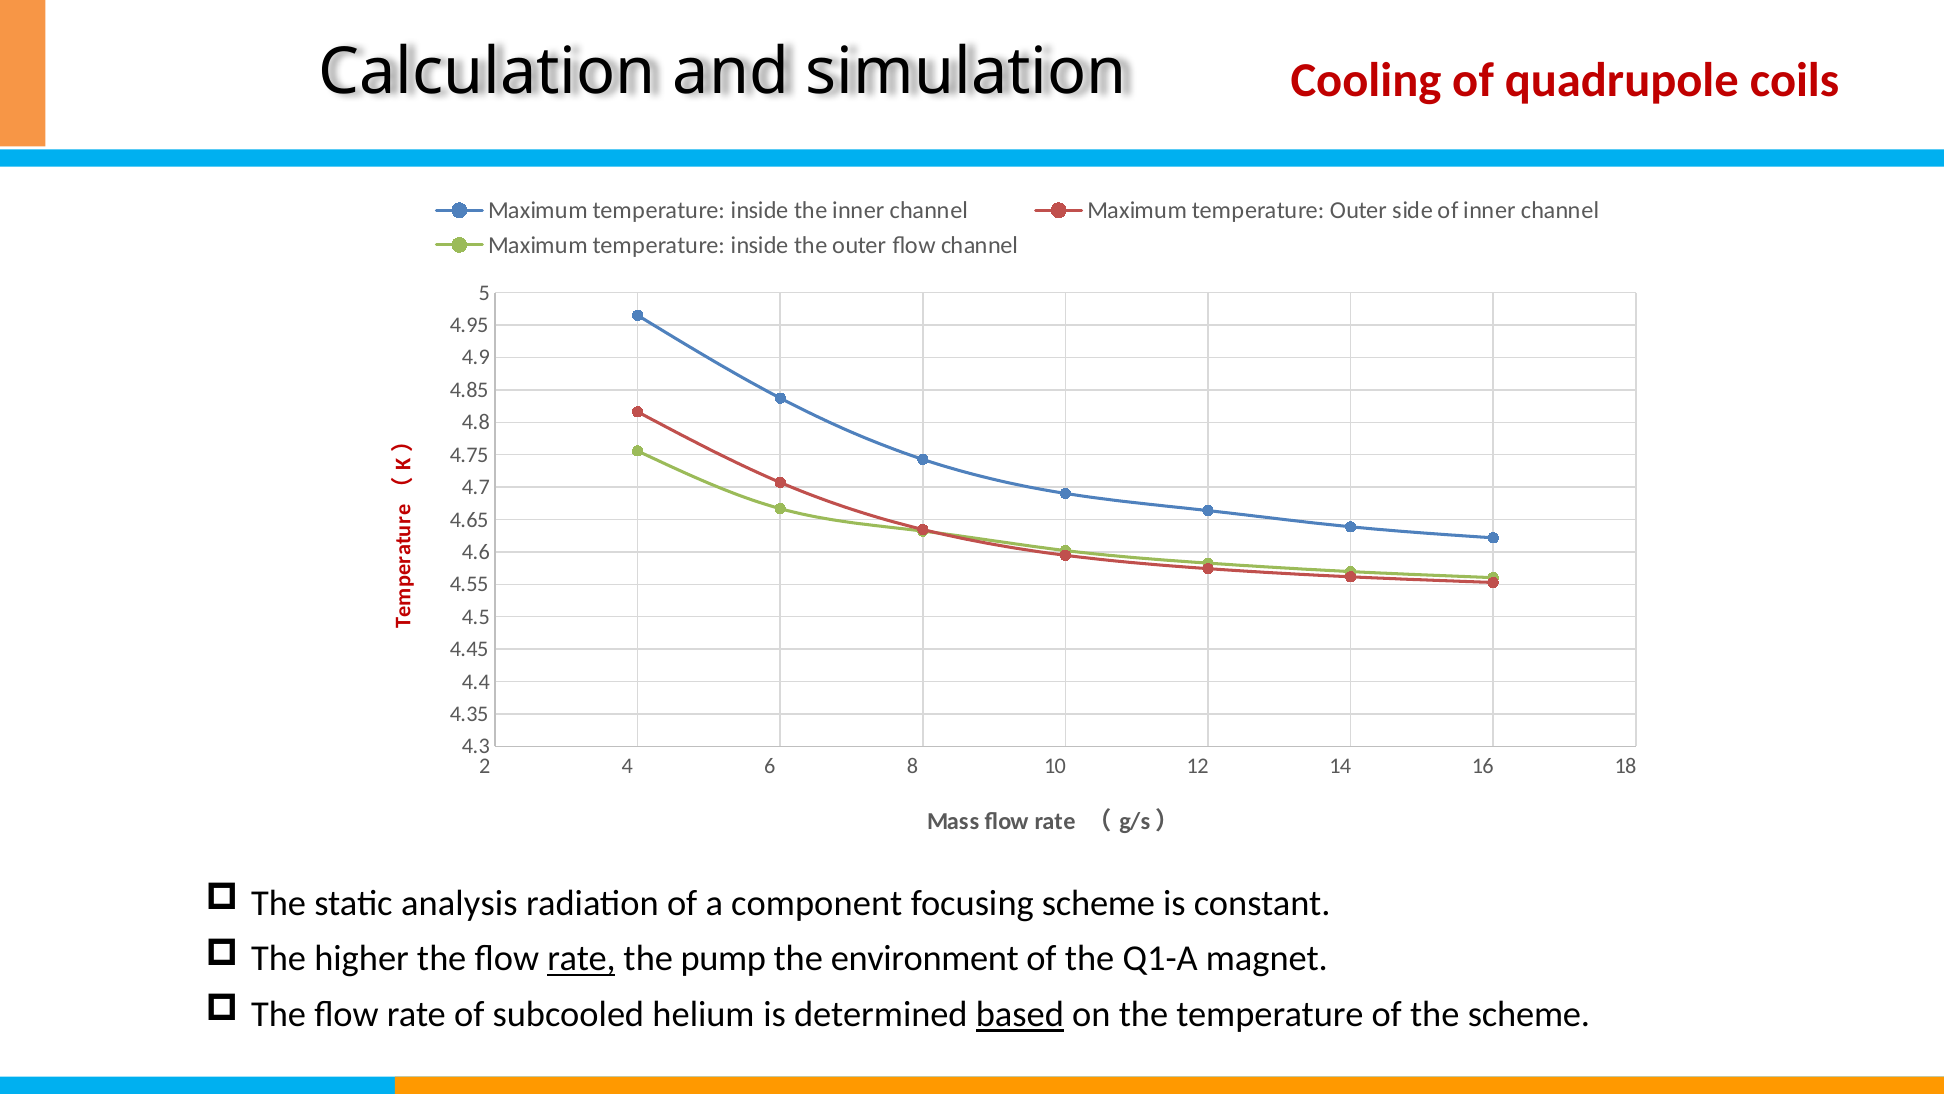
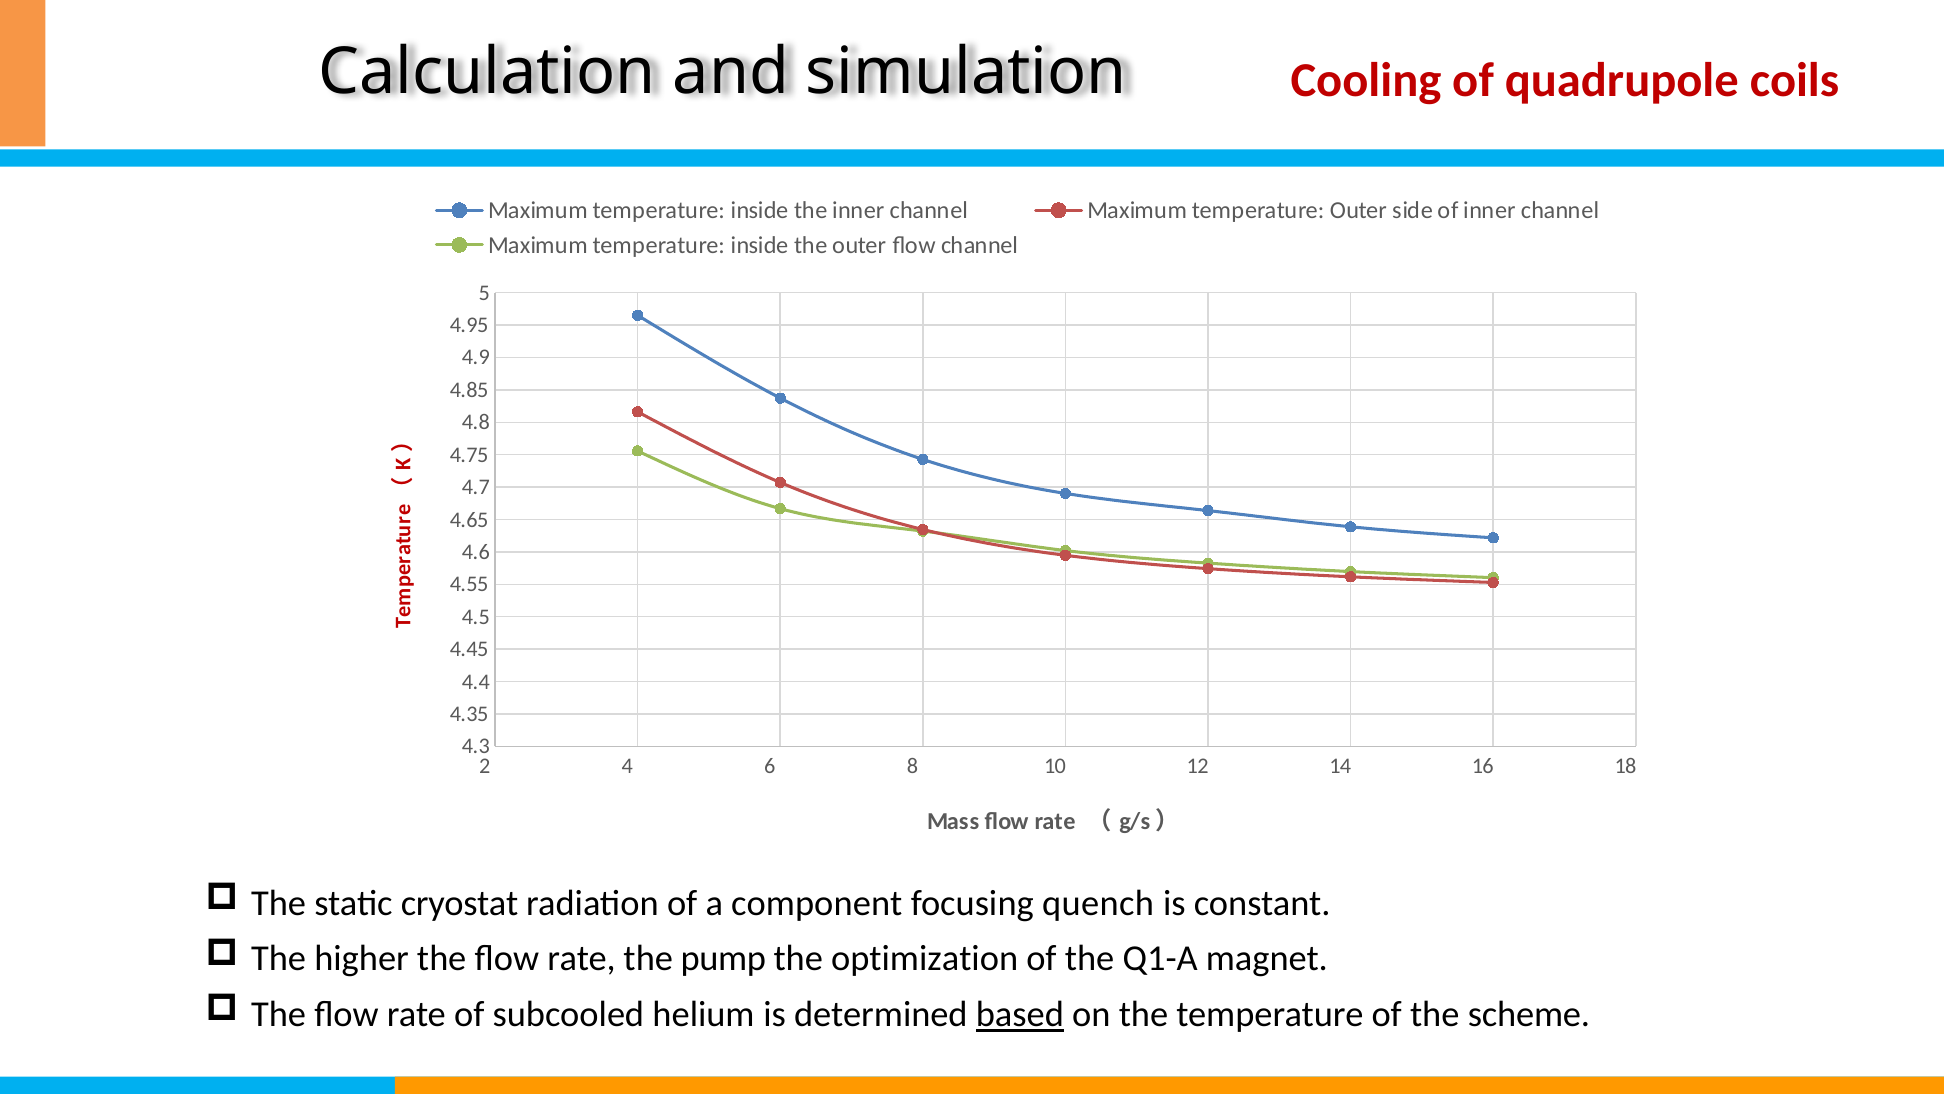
analysis: analysis -> cryostat (460, 903)
focusing scheme: scheme -> quench (1098, 903)
rate underline: present -> none (581, 959)
environment: environment -> optimization (925, 959)
